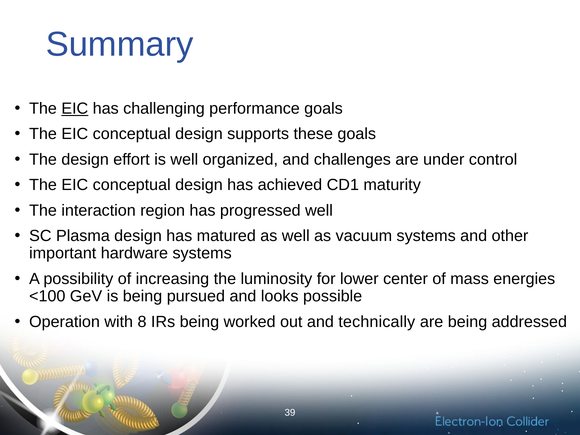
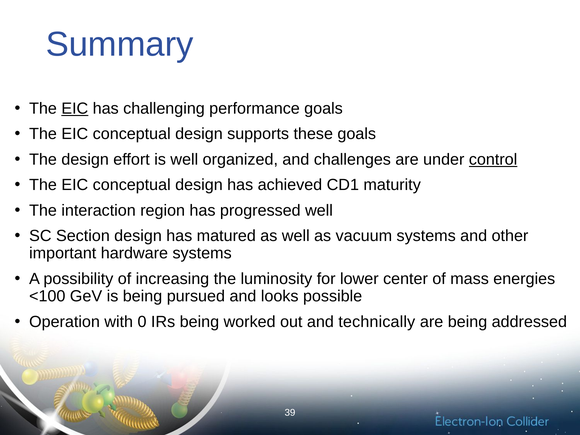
control underline: none -> present (493, 159)
Plasma: Plasma -> Section (83, 236)
8: 8 -> 0 (142, 322)
